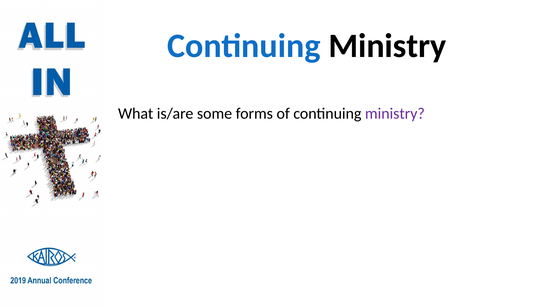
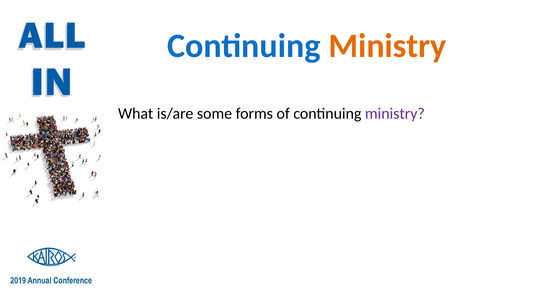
Ministry colour: black -> orange (387, 46)
